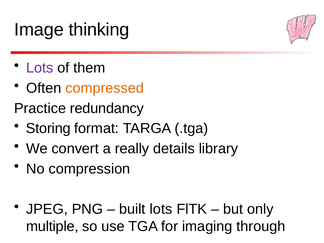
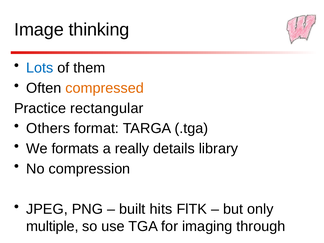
Lots colour: purple -> blue (40, 68)
redundancy: redundancy -> rectangular (107, 108)
Storing: Storing -> Others (48, 128)
convert: convert -> formats (75, 149)
built lots: lots -> hits (161, 209)
